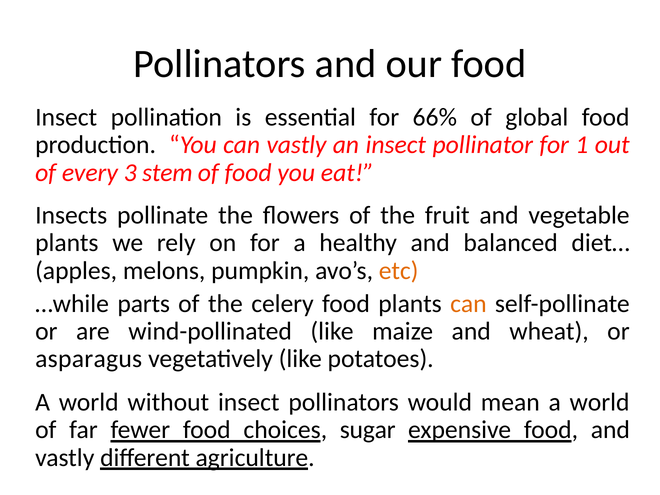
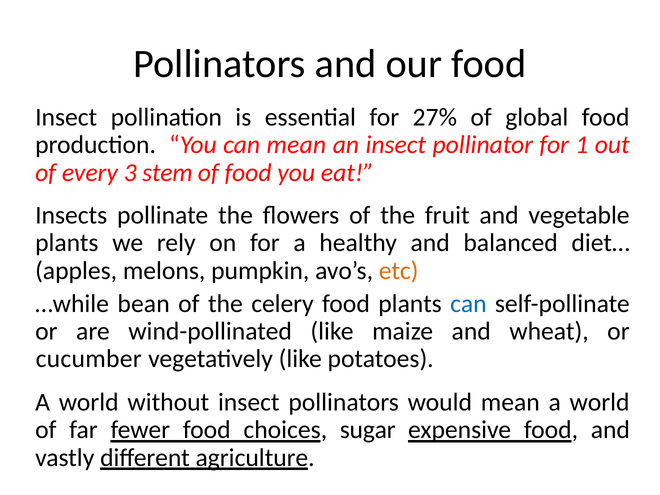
66%: 66% -> 27% (435, 117)
can vastly: vastly -> mean (296, 145)
parts: parts -> bean (144, 304)
can colour: orange -> blue (468, 304)
asparagus: asparagus -> cucumber (89, 359)
